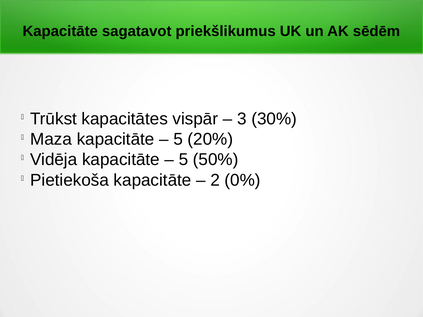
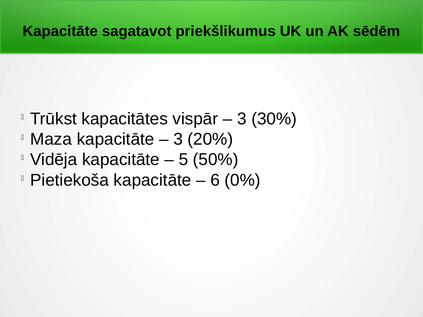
5: 5 -> 3 (178, 139)
2: 2 -> 6 (215, 180)
